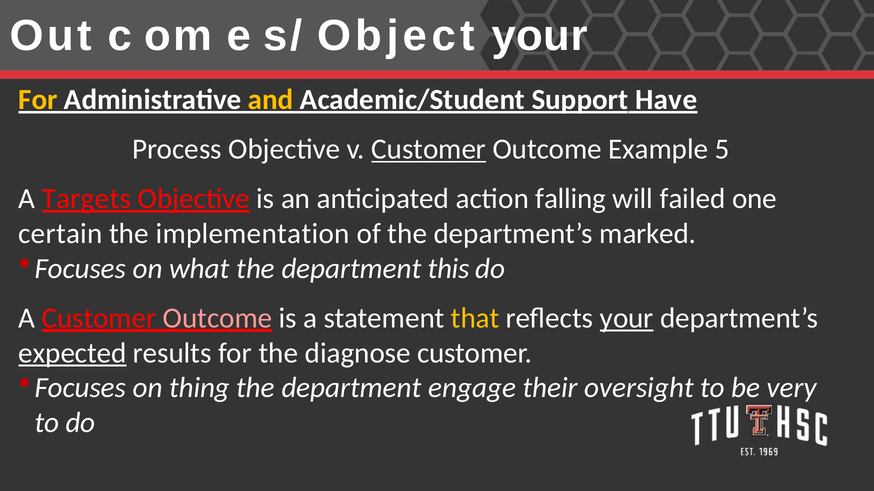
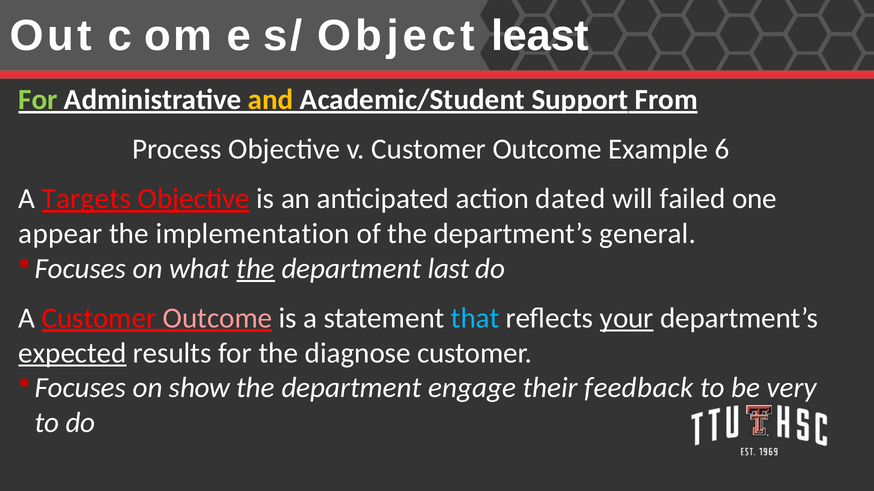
Object your: your -> least (540, 36)
For colour: yellow -> light green (38, 100)
Have: Have -> From (666, 100)
Customer underline: present -> none (429, 149)
5: 5 -> 6 (722, 149)
falling: falling -> dated (570, 199)
certain: certain -> appear (60, 234)
marked: marked -> general (648, 234)
the underline: none -> present (256, 269)
this: this -> last (449, 269)
that colour: yellow -> light blue (475, 318)
thing: thing -> show (200, 388)
oversight: oversight -> feedback (639, 388)
